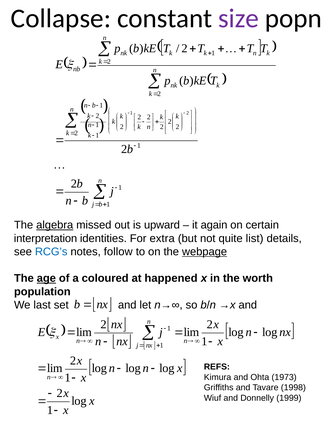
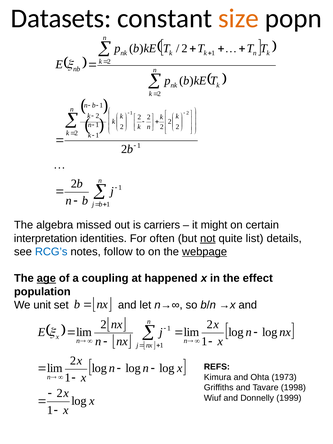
Collapse: Collapse -> Datasets (61, 18)
size colour: purple -> orange (239, 18)
algebra underline: present -> none (55, 225)
upward: upward -> carriers (162, 225)
again: again -> might (214, 225)
extra: extra -> often (162, 238)
not underline: none -> present (208, 238)
coloured: coloured -> coupling (105, 278)
worth: worth -> effect (258, 278)
last: last -> unit (42, 305)
